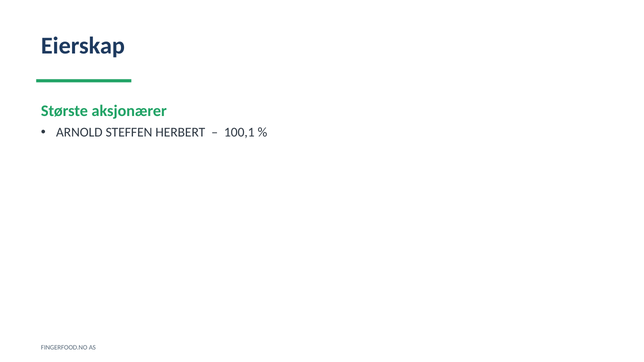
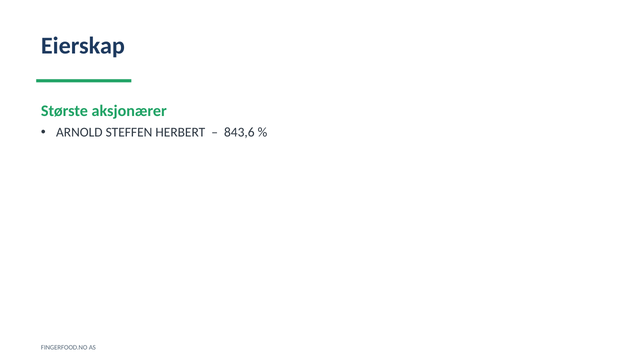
100,1: 100,1 -> 843,6 (239, 132)
